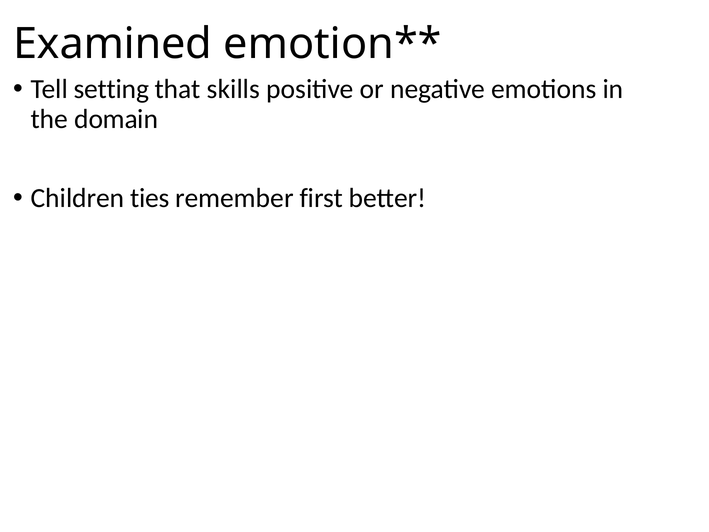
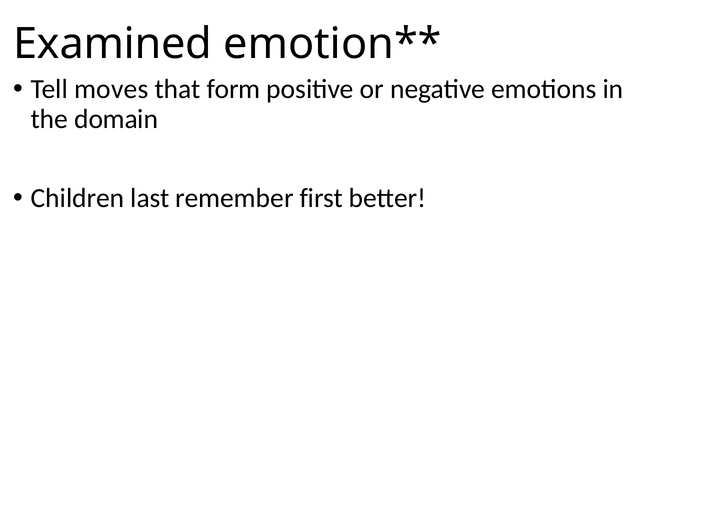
setting: setting -> moves (111, 89)
skills: skills -> form (234, 89)
ties: ties -> last (150, 198)
